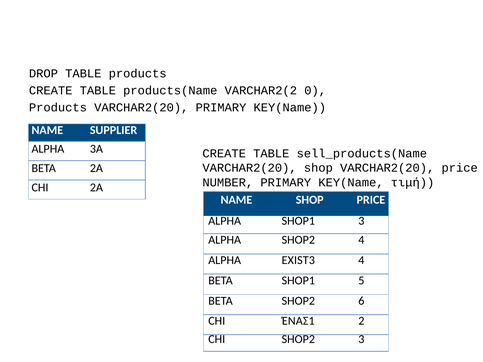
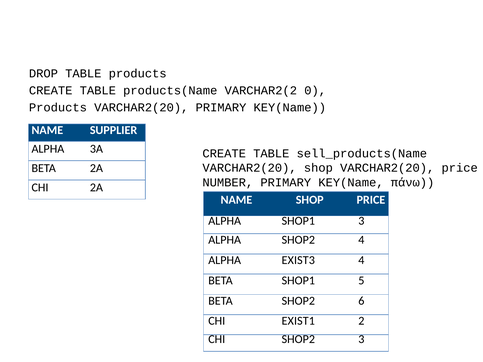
τιμή: τιμή -> πάνω (413, 183)
ΈΝΑΣ1: ΈΝΑΣ1 -> ΕΧΙSΤ1 (298, 321)
